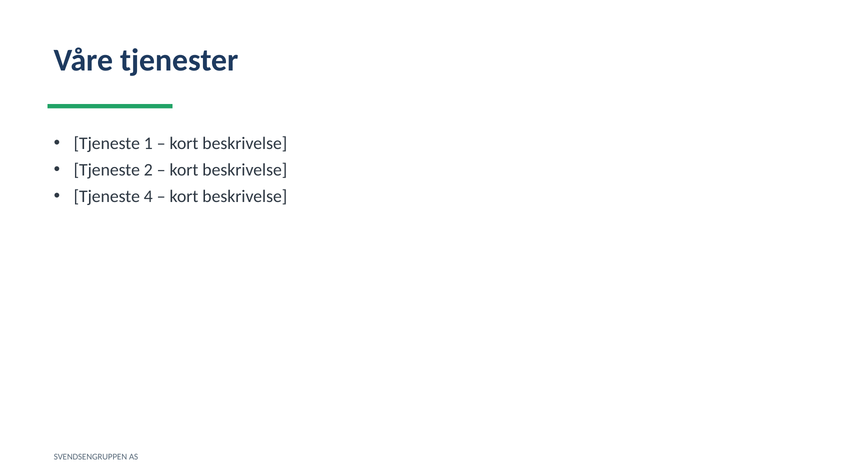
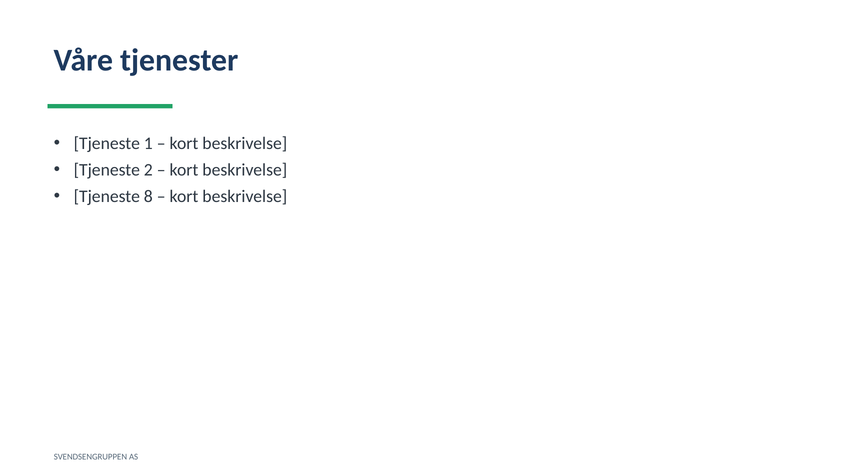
4: 4 -> 8 (148, 196)
